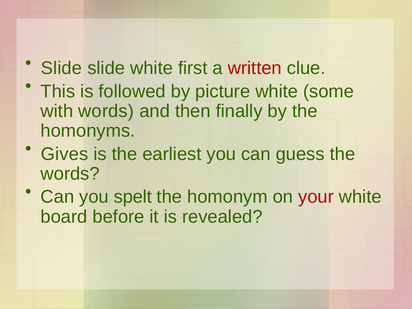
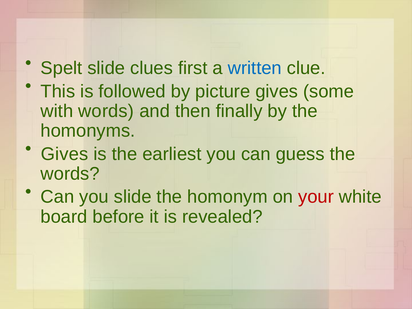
Slide: Slide -> Spelt (62, 68)
slide white: white -> clues (152, 68)
written colour: red -> blue (255, 68)
picture white: white -> gives (277, 91)
you spelt: spelt -> slide (133, 197)
